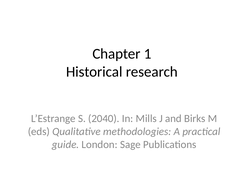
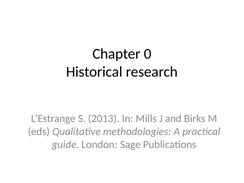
1: 1 -> 0 (148, 54)
2040: 2040 -> 2013 (104, 118)
